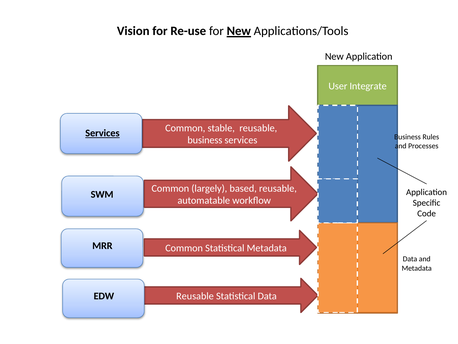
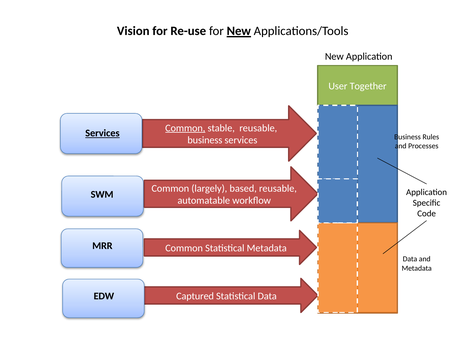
Integrate: Integrate -> Together (368, 86)
Common underline: none -> present (185, 128)
Reusable: Reusable -> Captured (195, 296)
